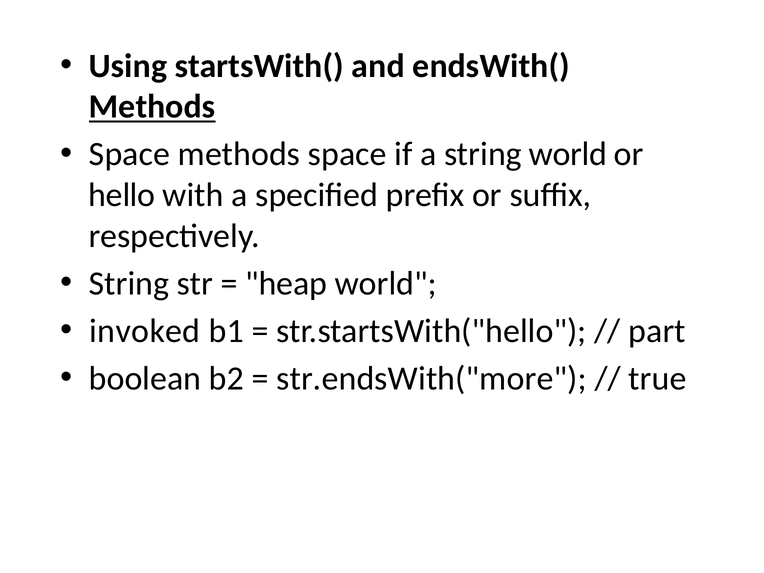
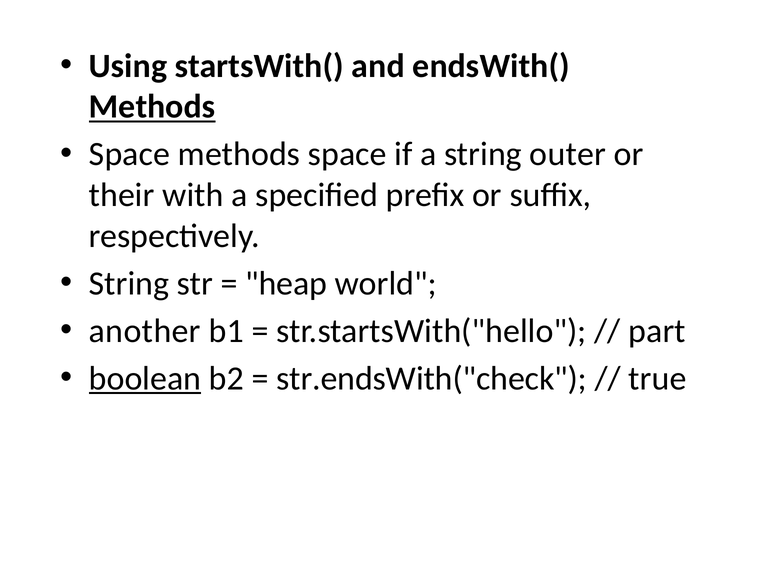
string world: world -> outer (568, 154)
hello: hello -> their (122, 195)
invoked: invoked -> another (145, 331)
boolean underline: none -> present (145, 378)
str.endsWith("more: str.endsWith("more -> str.endsWith("check (432, 378)
